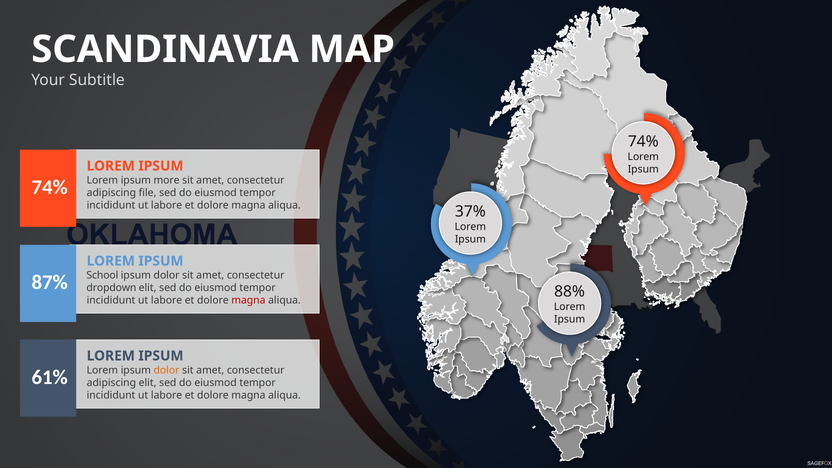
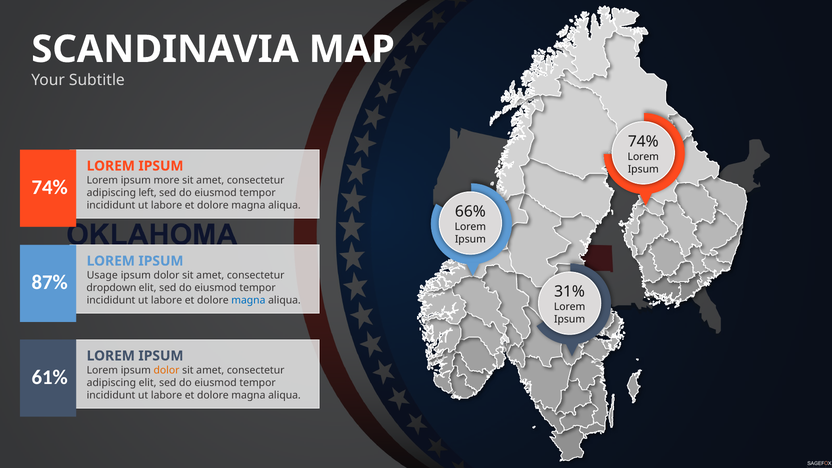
file: file -> left (148, 193)
37%: 37% -> 66% (470, 212)
School: School -> Usage (102, 275)
88%: 88% -> 31% (570, 292)
magna colour: red -> blue (248, 300)
